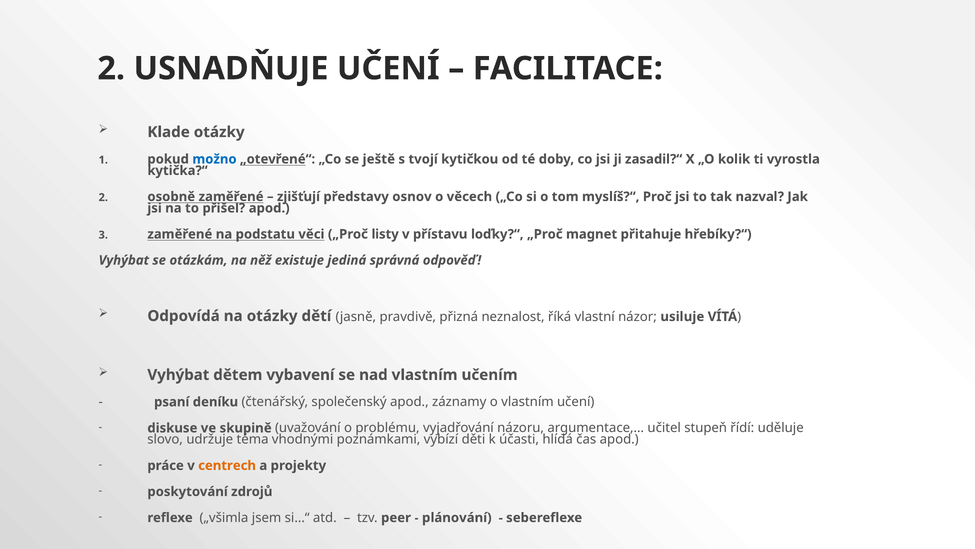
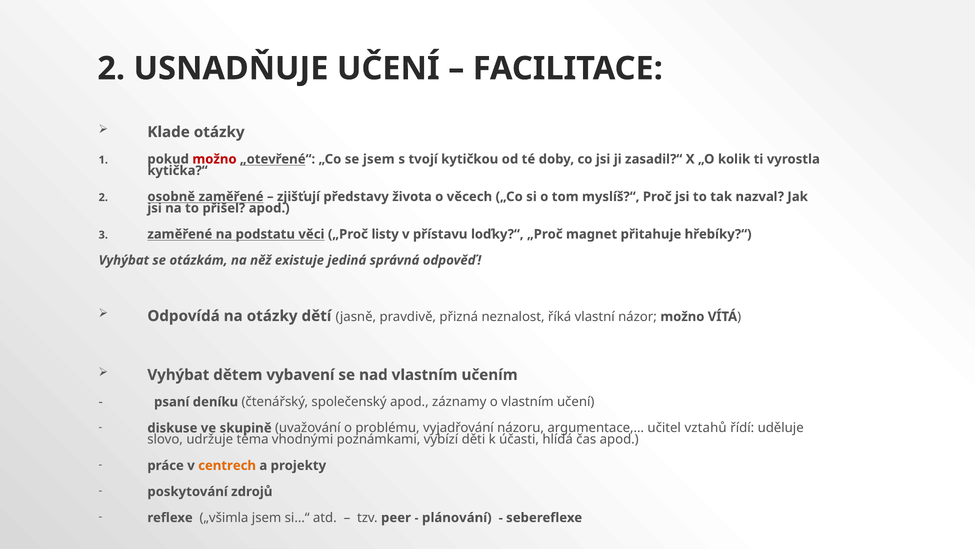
možno colour: blue -> red (214, 159)
se ještě: ještě -> jsem (379, 159)
osnov: osnov -> života (412, 197)
názor usiluje: usiluje -> možno (682, 316)
stupeň: stupeň -> vztahů (706, 428)
